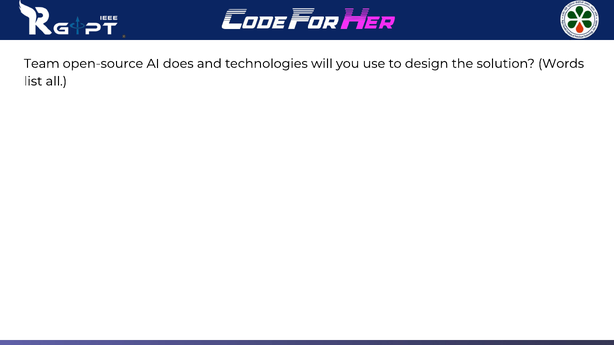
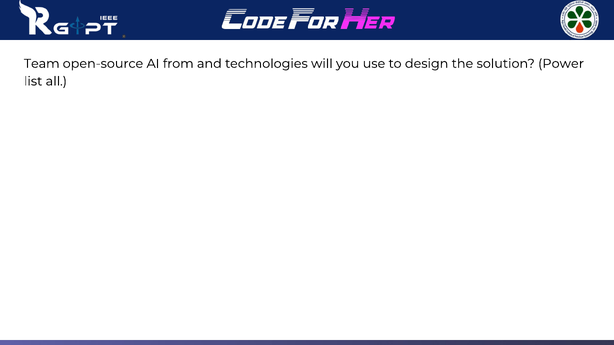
does: does -> from (178, 64)
Words: Words -> Power (561, 64)
